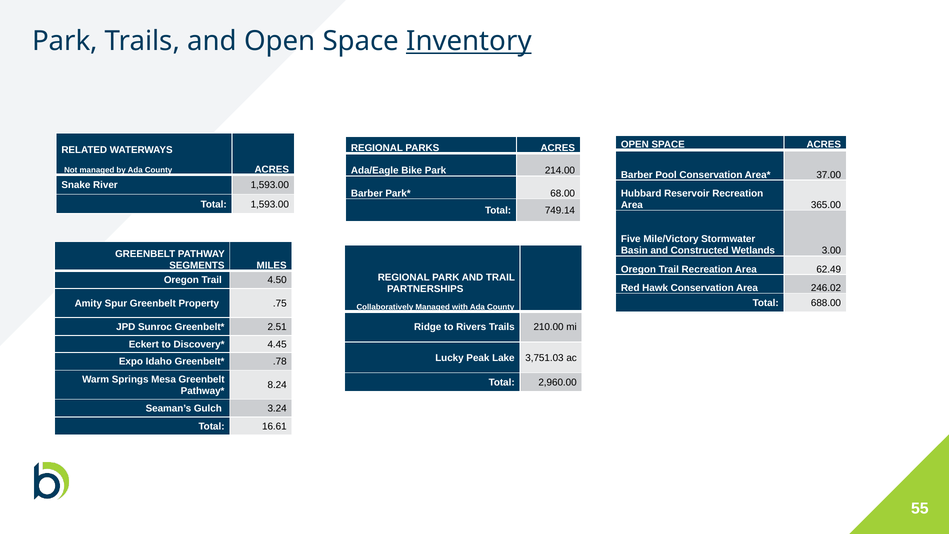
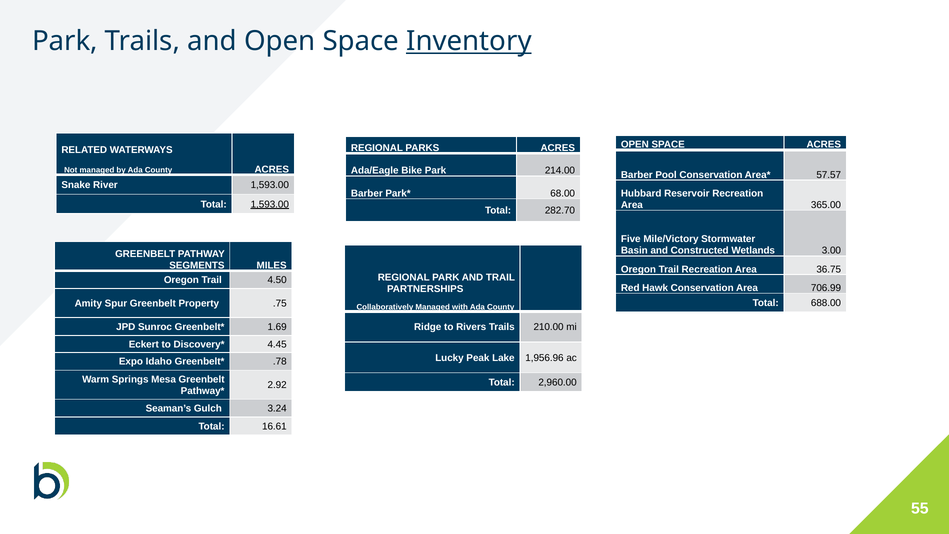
37.00: 37.00 -> 57.57 (829, 175)
1,593.00 underline: none -> present (270, 204)
749.14: 749.14 -> 282.70 (560, 210)
62.49: 62.49 -> 36.75 (829, 269)
246.02: 246.02 -> 706.99 (826, 288)
2.51: 2.51 -> 1.69 (277, 327)
3,751.03: 3,751.03 -> 1,956.96 (544, 358)
8.24: 8.24 -> 2.92 (277, 385)
